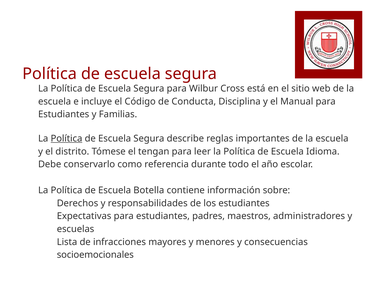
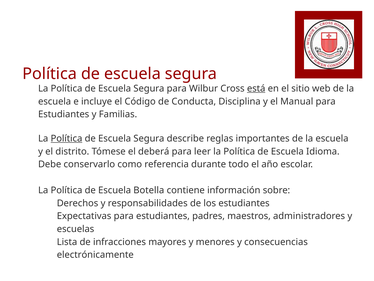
está underline: none -> present (256, 88)
tengan: tengan -> deberá (154, 151)
socioemocionales: socioemocionales -> electrónicamente (95, 254)
